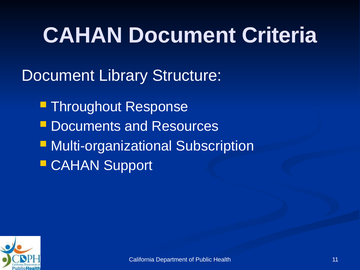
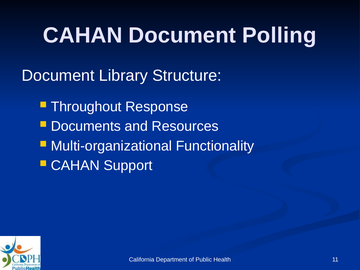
Criteria: Criteria -> Polling (279, 35)
Subscription: Subscription -> Functionality (215, 146)
